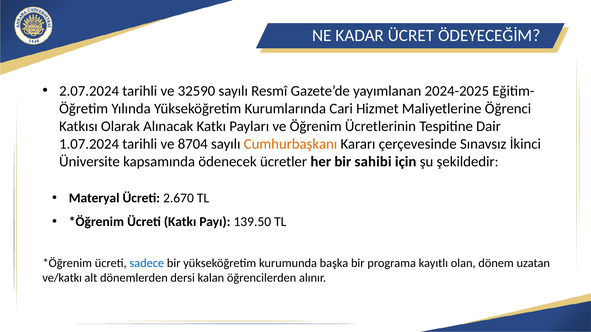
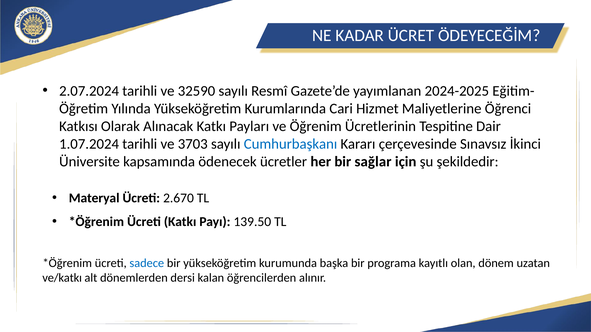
8704: 8704 -> 3703 (193, 144)
Cumhurbaşkanı colour: orange -> blue (291, 144)
sahibi: sahibi -> sağlar (373, 162)
